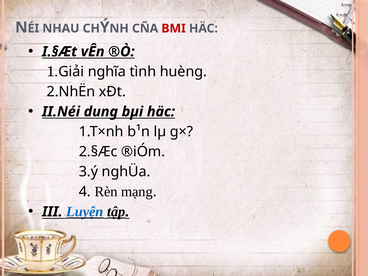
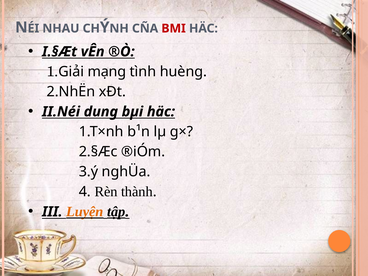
nghĩa: nghĩa -> mạng (107, 72)
mạng: mạng -> thành (137, 192)
Luyện colour: blue -> orange (85, 212)
